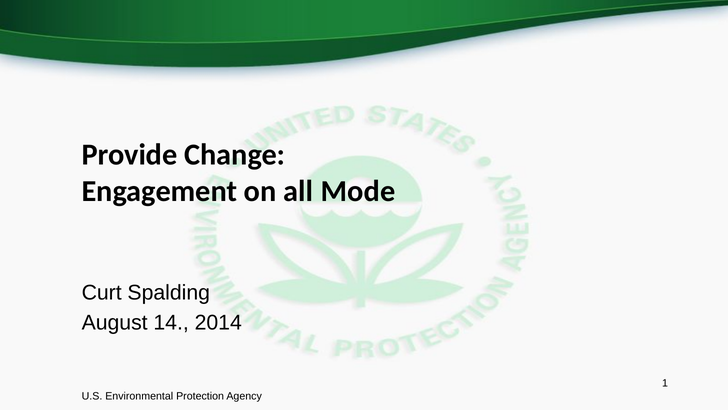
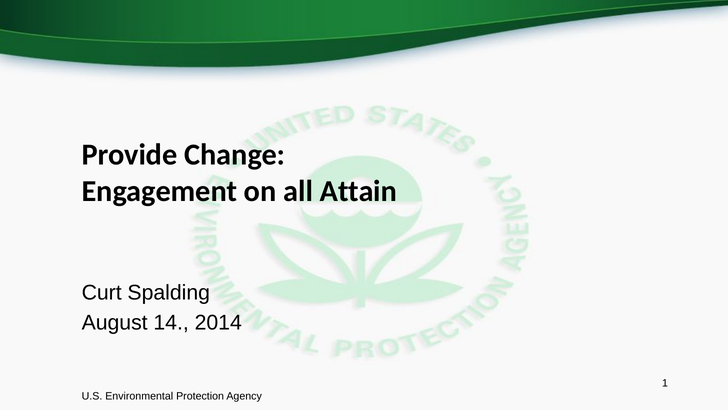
Mode: Mode -> Attain (358, 191)
